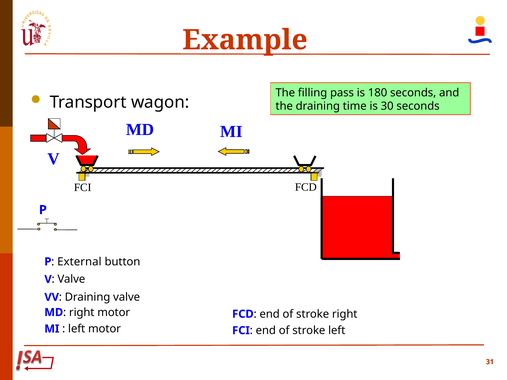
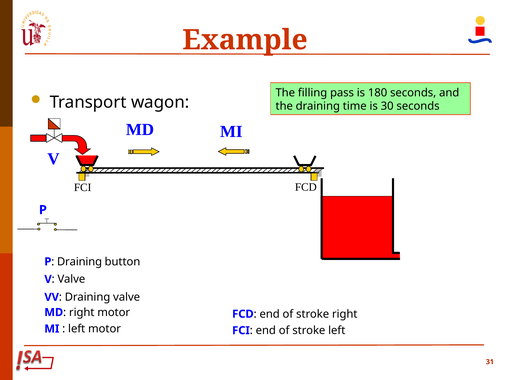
P External: External -> Draining (80, 262)
